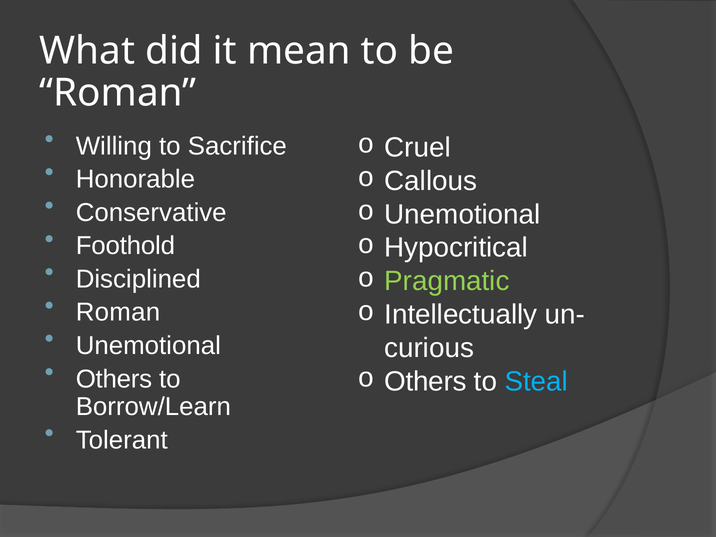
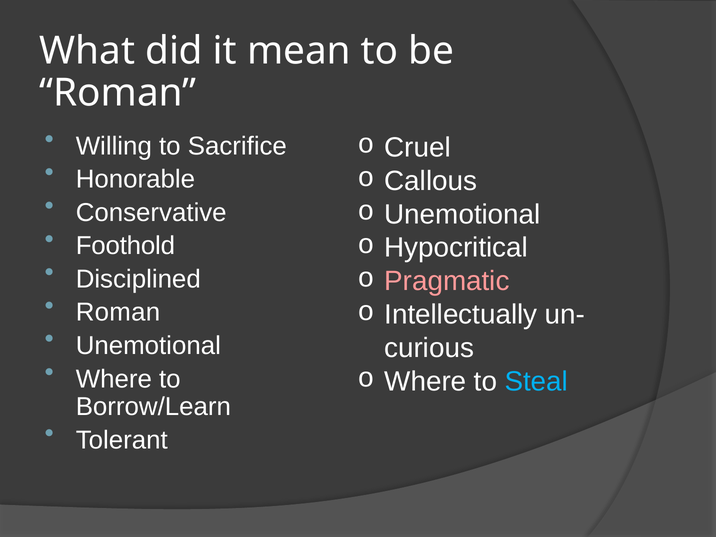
Pragmatic colour: light green -> pink (447, 281)
Others: Others -> Where (114, 379)
Others: Others -> Where (425, 382)
